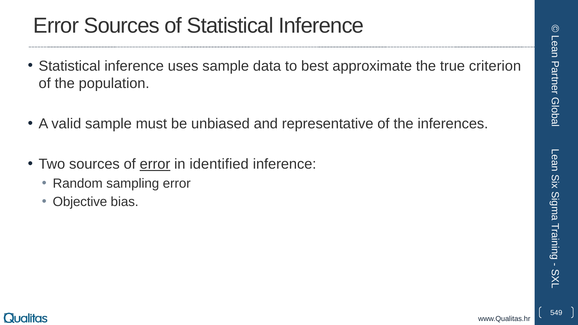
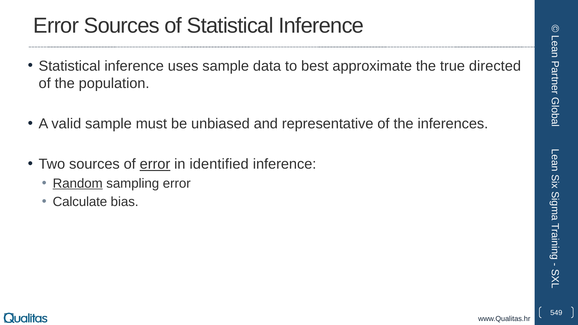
criterion: criterion -> directed (495, 66)
Random underline: none -> present (78, 183)
Objective: Objective -> Calculate (80, 202)
